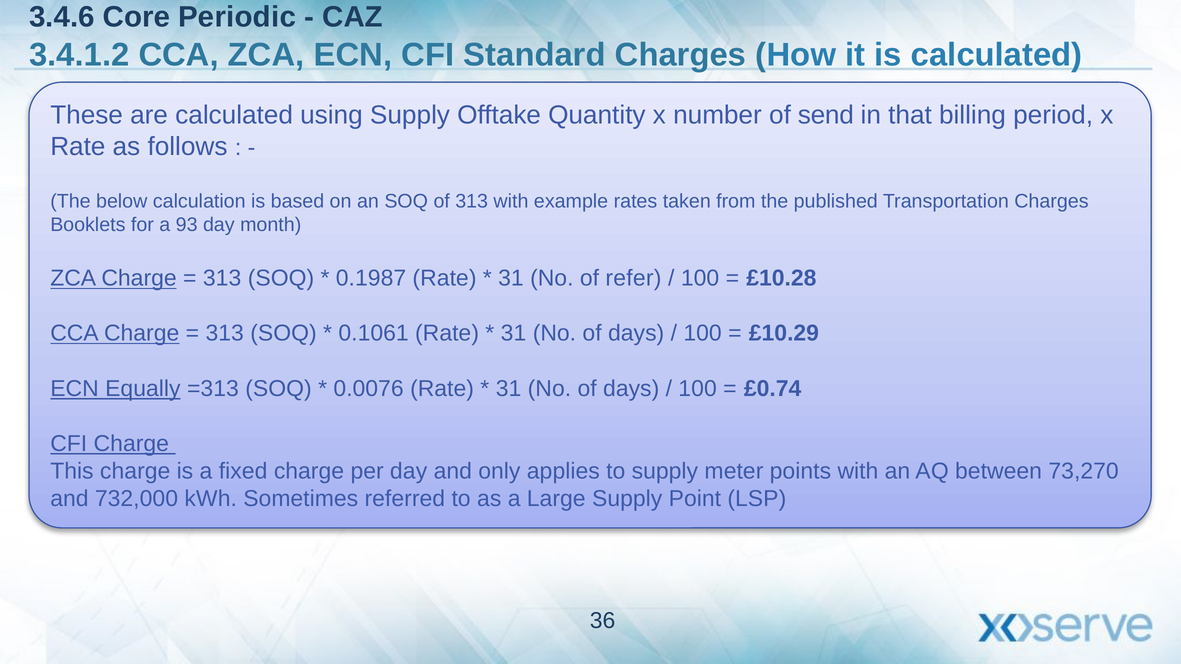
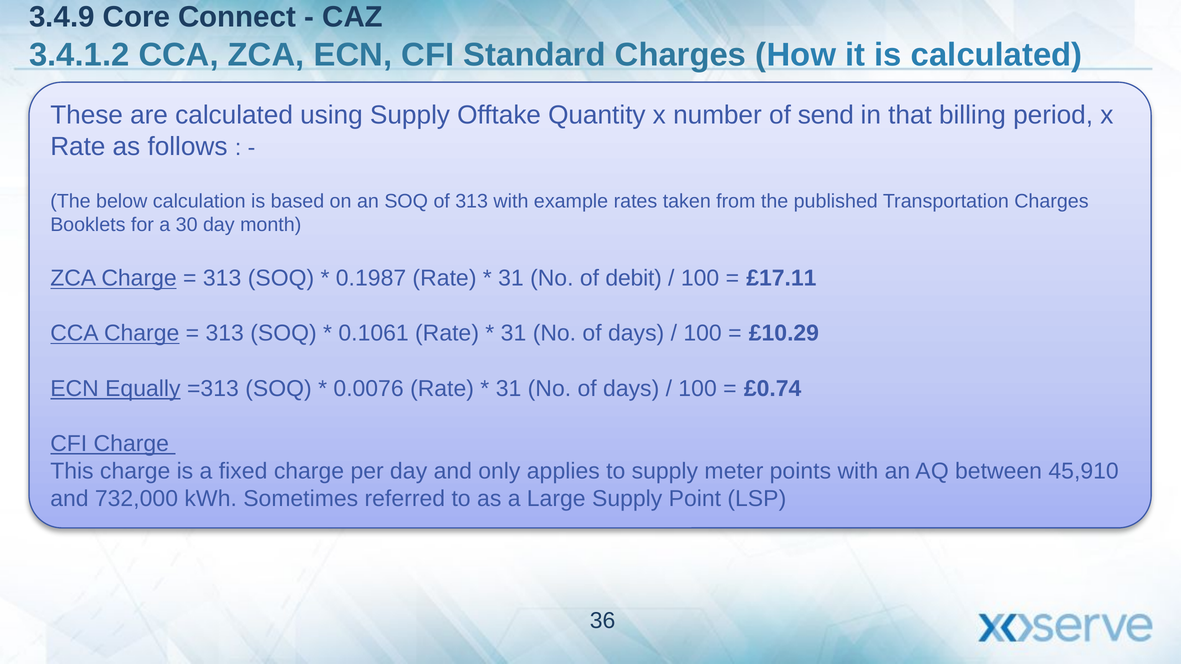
3.4.6: 3.4.6 -> 3.4.9 (62, 17)
Periodic: Periodic -> Connect (237, 17)
93: 93 -> 30 (187, 225)
refer: refer -> debit (634, 278)
£10.28: £10.28 -> £17.11 (781, 278)
73,270: 73,270 -> 45,910 (1084, 471)
